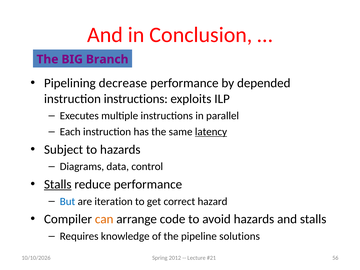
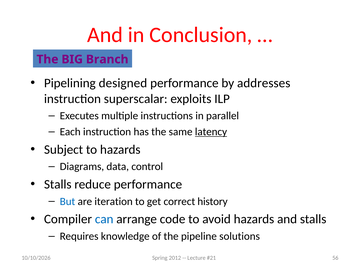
decrease: decrease -> designed (123, 83)
depended: depended -> addresses (264, 83)
instruction instructions: instructions -> superscalar (136, 99)
Stalls underline: present -> none (58, 184)
hazard: hazard -> history (213, 201)
can colour: orange -> blue (104, 219)
